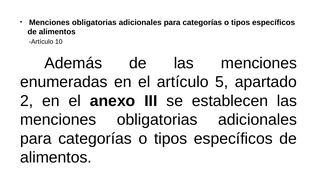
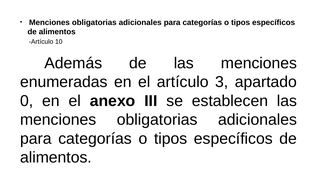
5: 5 -> 3 (222, 82)
2: 2 -> 0 (27, 101)
